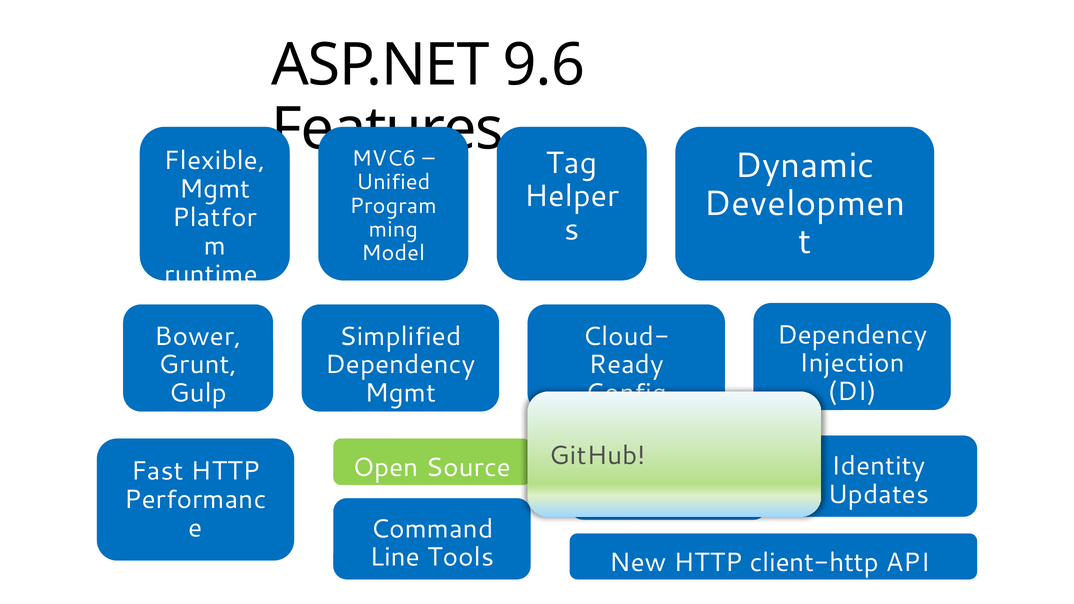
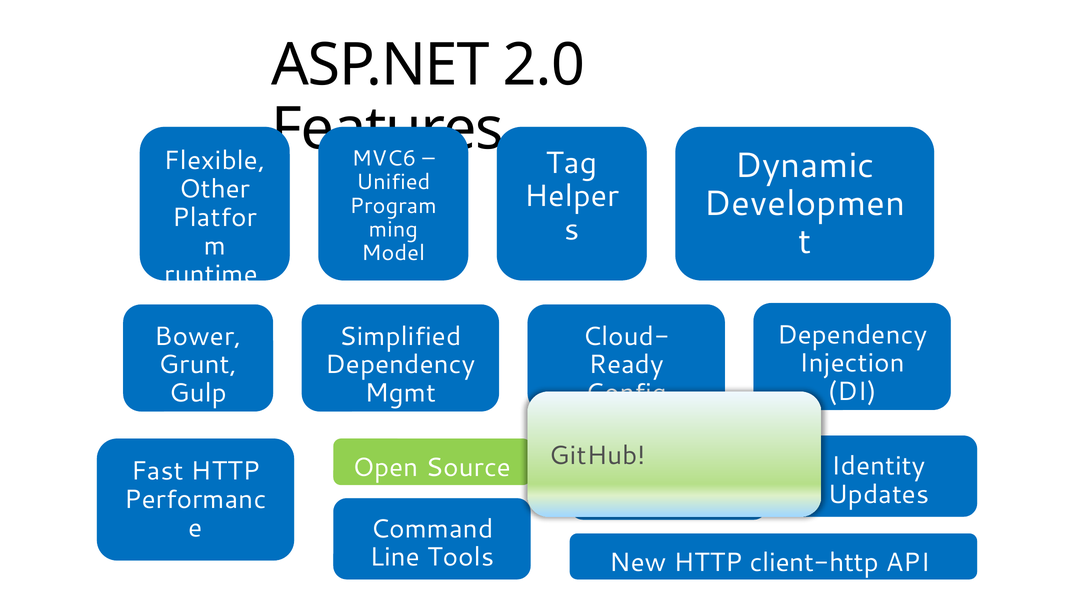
9.6: 9.6 -> 2.0 (544, 65)
Mgmt: Mgmt -> Other (215, 189)
